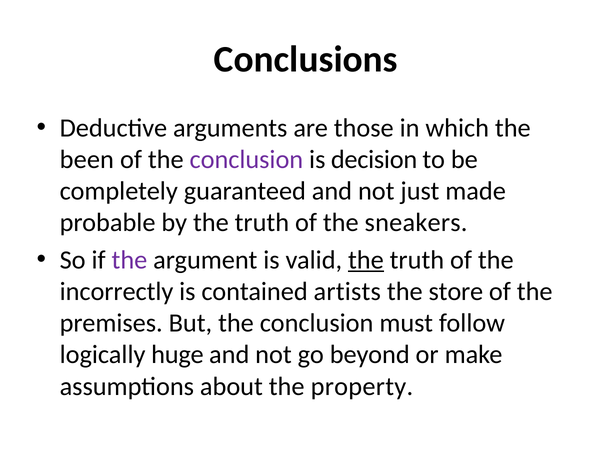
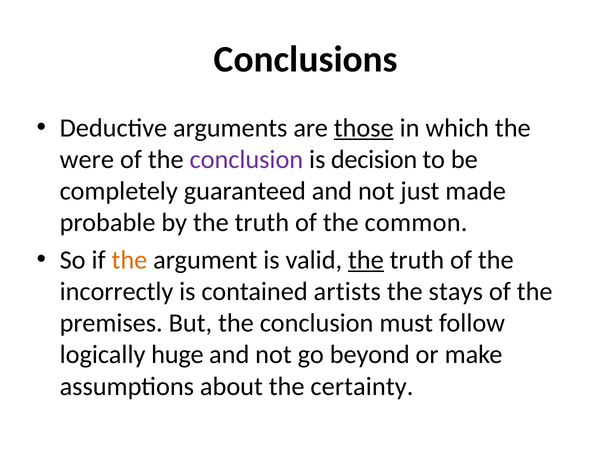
those underline: none -> present (364, 128)
been: been -> were (87, 159)
sneakers: sneakers -> common (416, 223)
the colour: purple -> orange (129, 260)
store: store -> stays (456, 291)
property: property -> certainty (362, 386)
